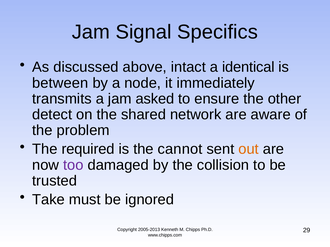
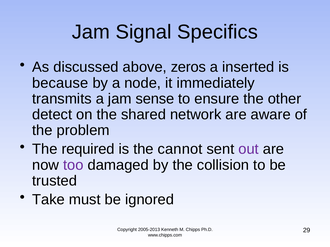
intact: intact -> zeros (188, 67)
identical: identical -> inserted (248, 67)
between: between -> because (60, 83)
asked: asked -> sense (155, 99)
out colour: orange -> purple (249, 149)
